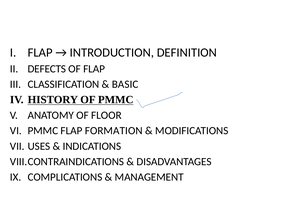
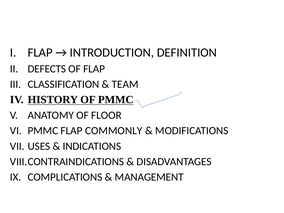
BASIC: BASIC -> TEAM (125, 84)
FORMATION: FORMATION -> COMMONLY (114, 131)
